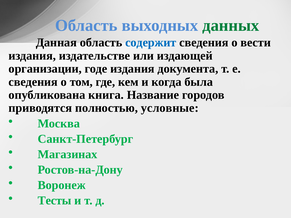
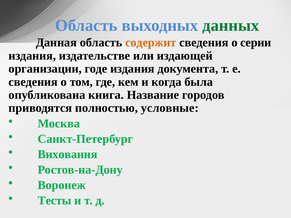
содержит colour: blue -> orange (151, 43)
вести: вести -> серии (256, 43)
Магазинах: Магазинах -> Виховання (68, 154)
